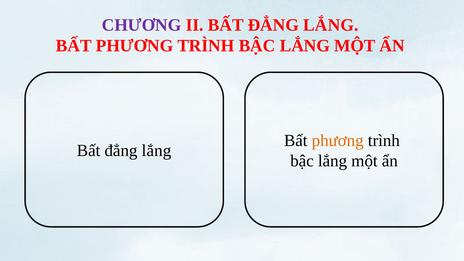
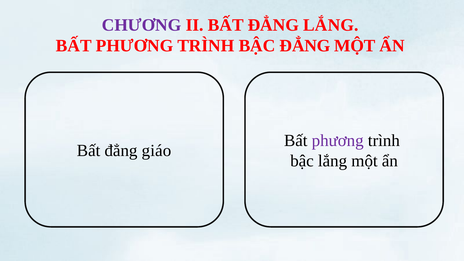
LẮNG: LẮNG -> ĐẲNG (305, 46)
phương colour: orange -> purple (338, 141)
lắng: lắng -> giáo (156, 151)
